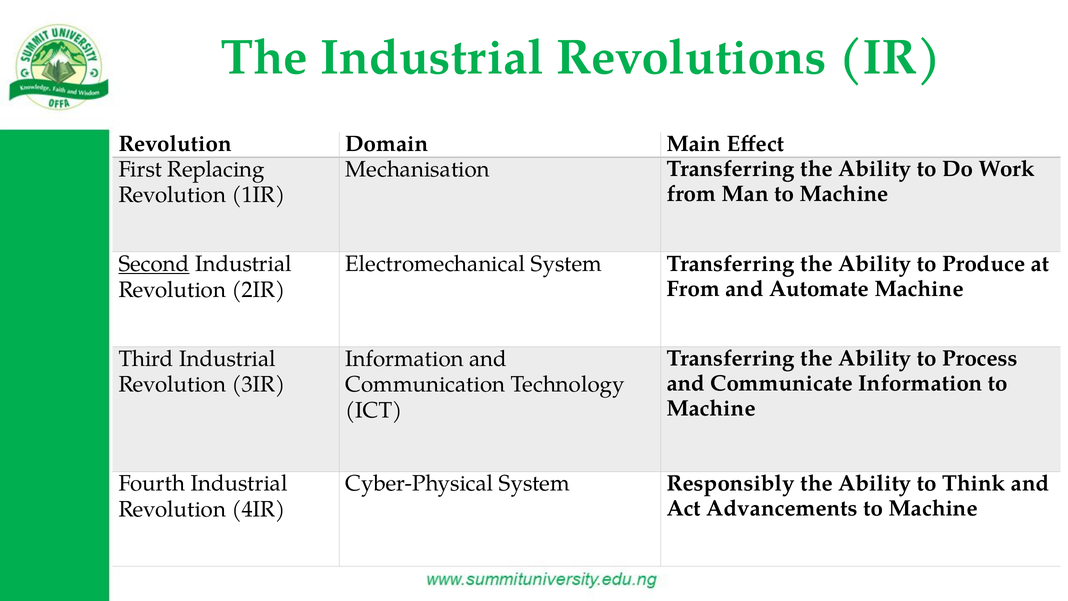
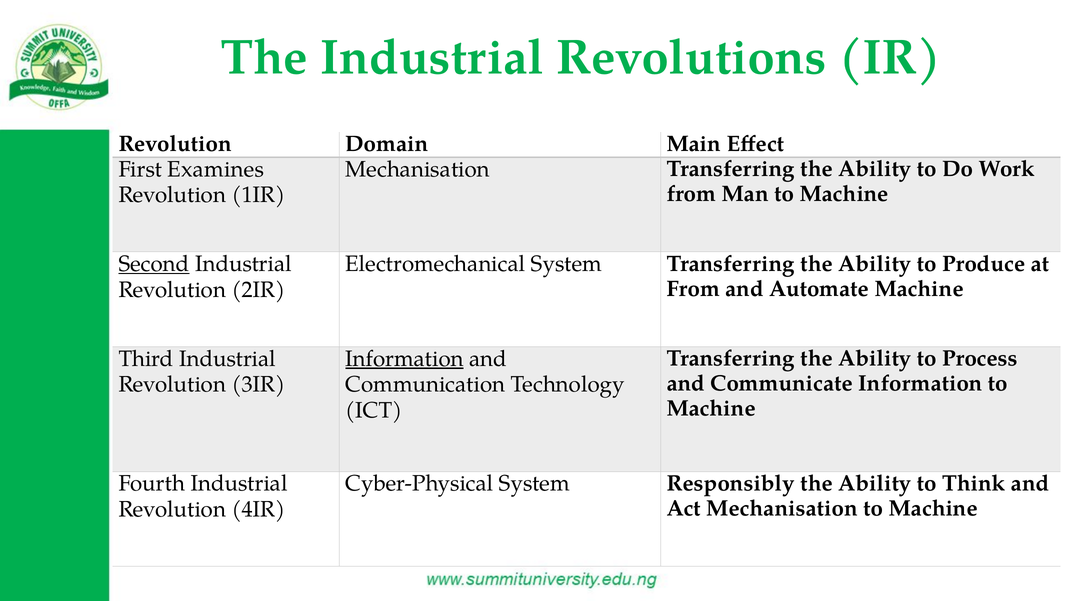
Replacing: Replacing -> Examines (216, 169)
Information underline: none -> present (405, 359)
Act Advancements: Advancements -> Mechanisation (782, 508)
